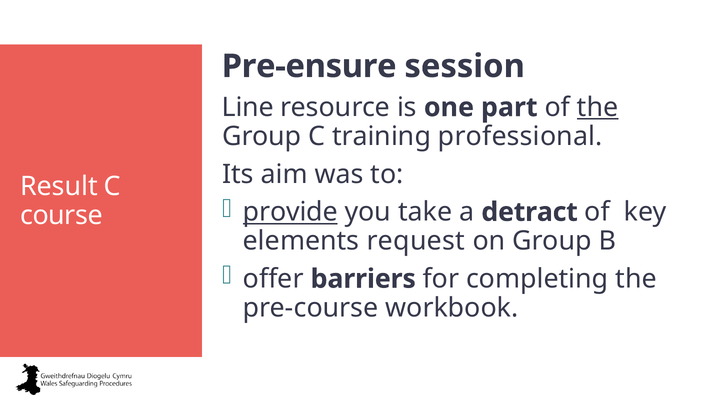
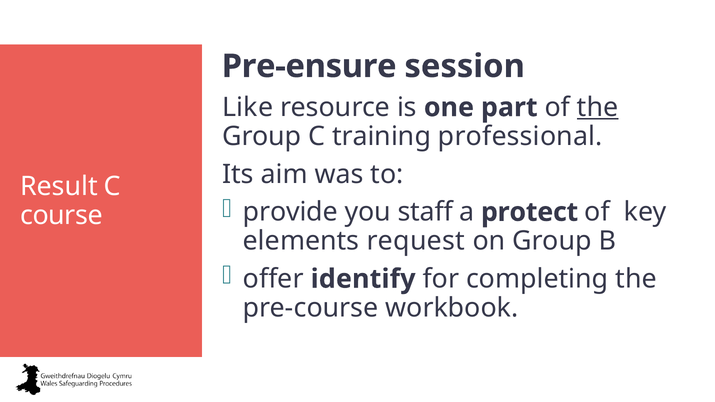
Line: Line -> Like (248, 107)
provide underline: present -> none (290, 212)
take: take -> staff (425, 212)
detract: detract -> protect (530, 212)
barriers: barriers -> identify (363, 279)
